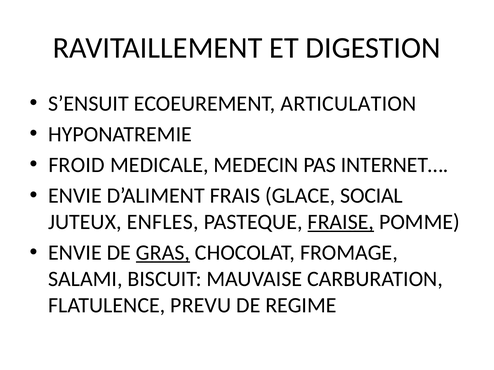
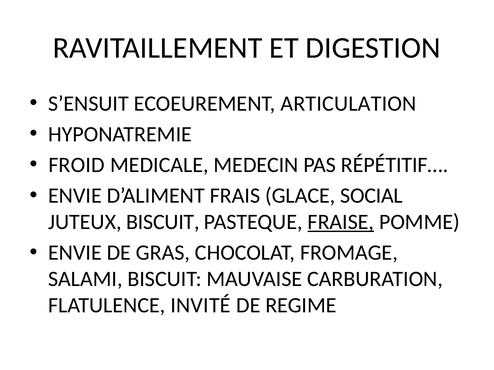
INTERNET…: INTERNET… -> RÉPÉTITIF… (395, 165)
JUTEUX ENFLES: ENFLES -> BISCUIT (163, 222)
GRAS underline: present -> none (163, 253)
PREVU: PREVU -> INVITÉ (201, 306)
